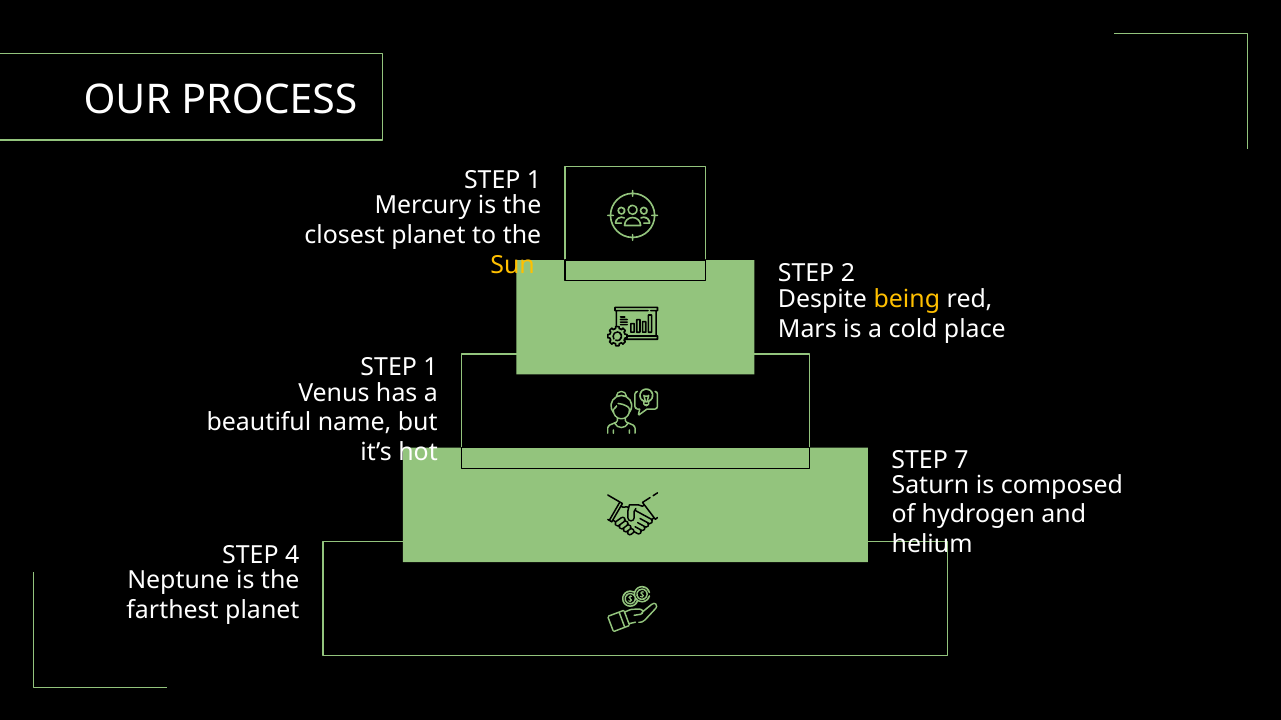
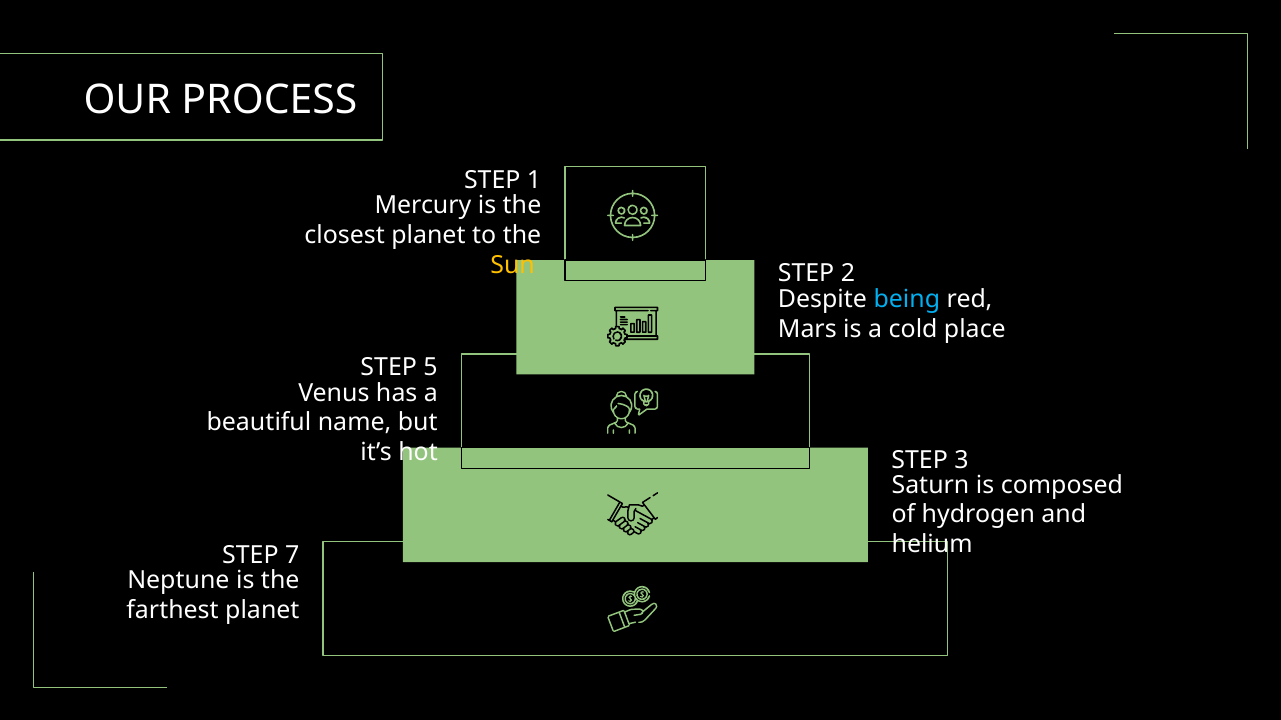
being colour: yellow -> light blue (907, 300)
1: 1 -> 5 (431, 368)
7: 7 -> 3 (962, 461)
4: 4 -> 7 (292, 556)
